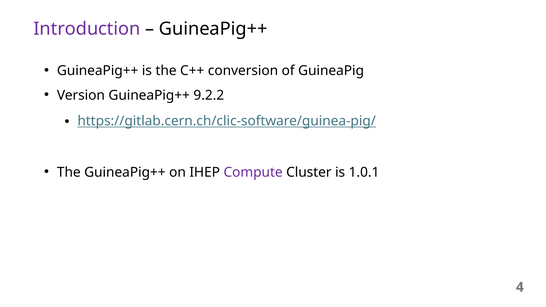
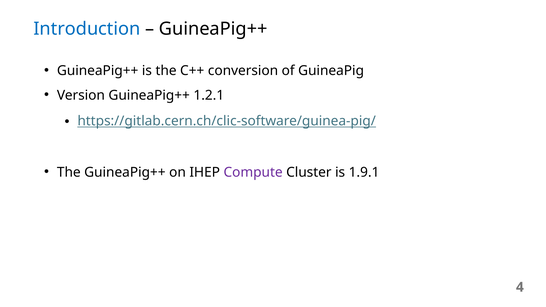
Introduction colour: purple -> blue (87, 29)
9.2.2: 9.2.2 -> 1.2.1 (209, 95)
1.0.1: 1.0.1 -> 1.9.1 (364, 172)
